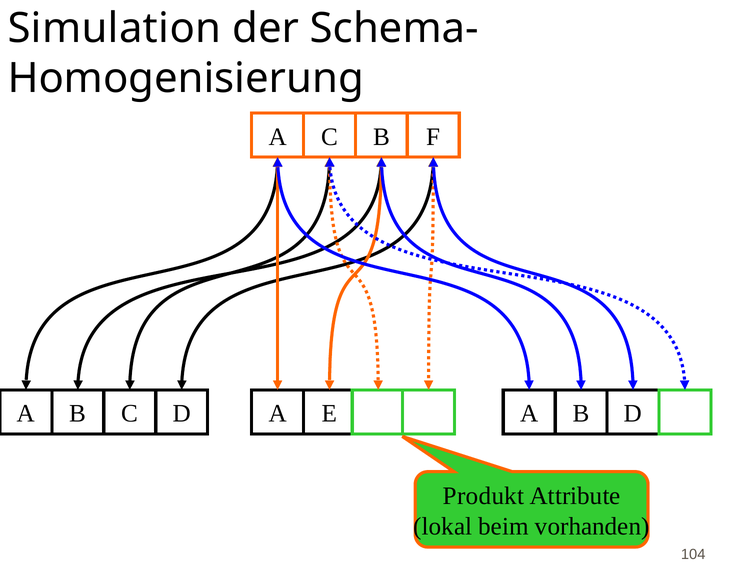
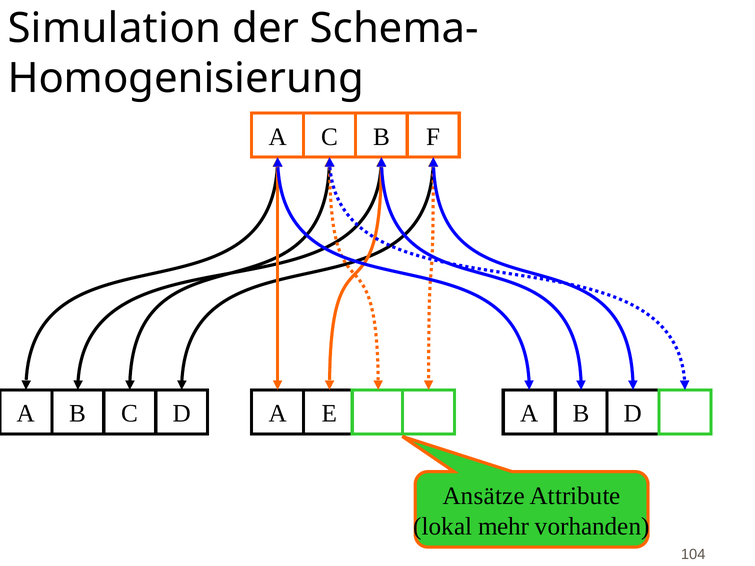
Produkt: Produkt -> Ansätze (484, 496)
beim: beim -> mehr (504, 526)
